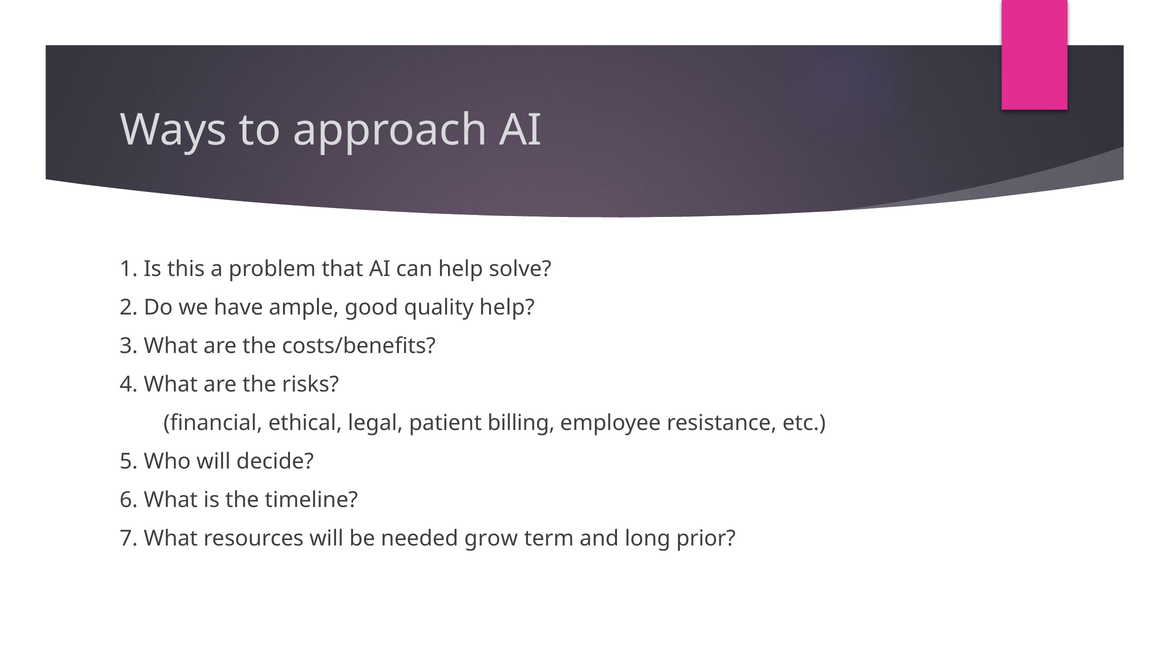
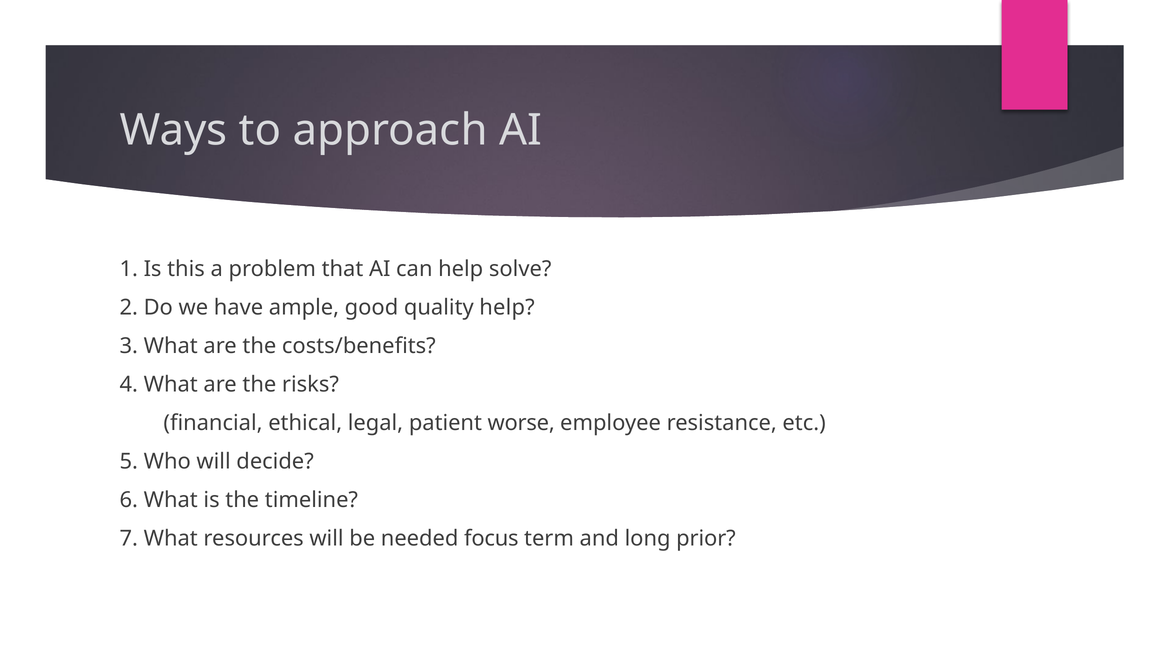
billing: billing -> worse (521, 423)
grow: grow -> focus (491, 539)
